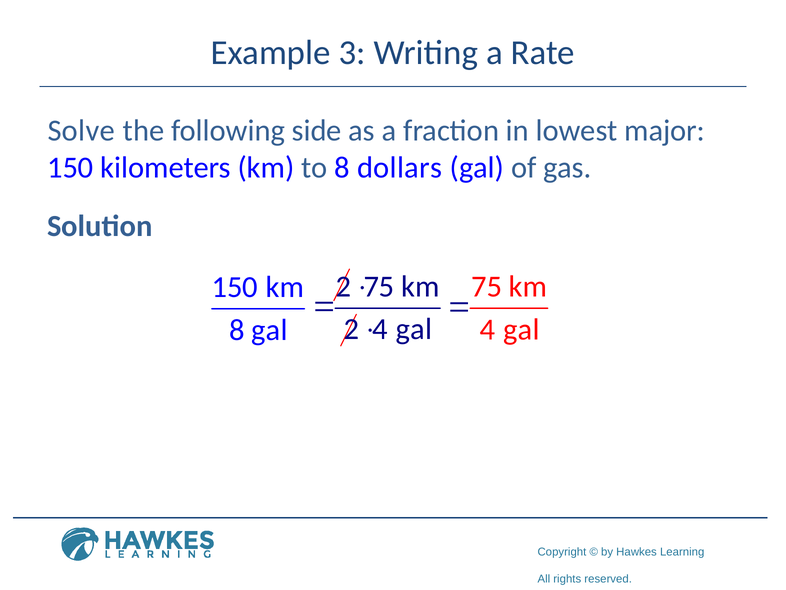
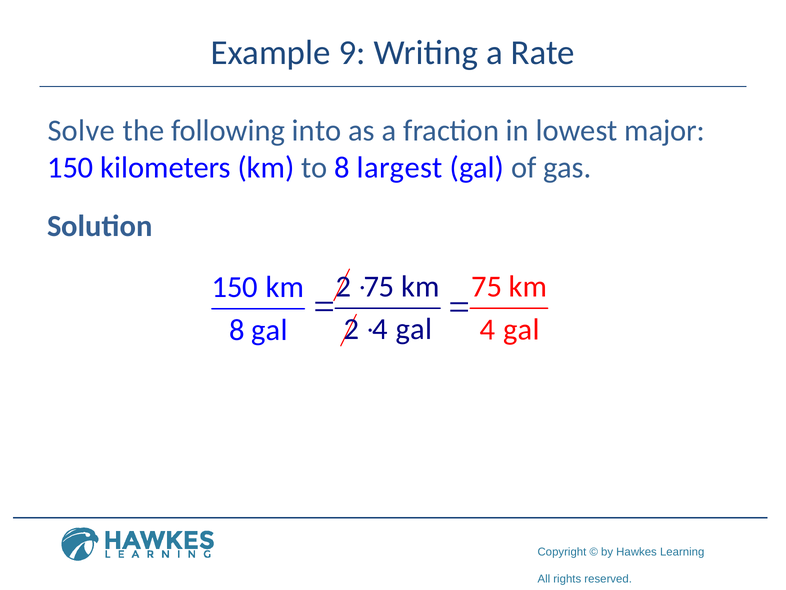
3: 3 -> 9 (352, 53)
side: side -> into (317, 131)
dollars: dollars -> largest (400, 167)
